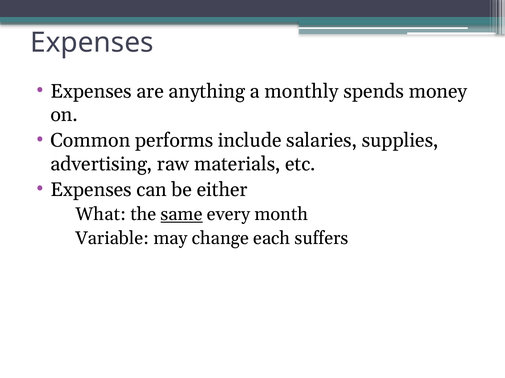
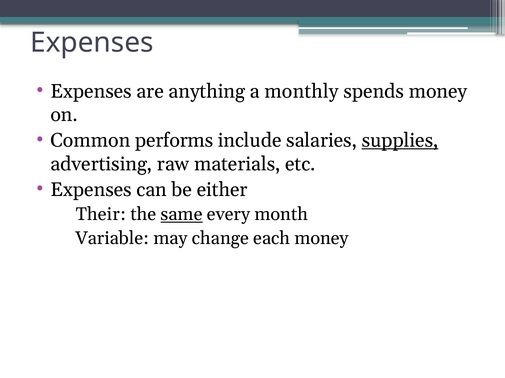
supplies underline: none -> present (400, 141)
What: What -> Their (101, 215)
each suffers: suffers -> money (321, 239)
